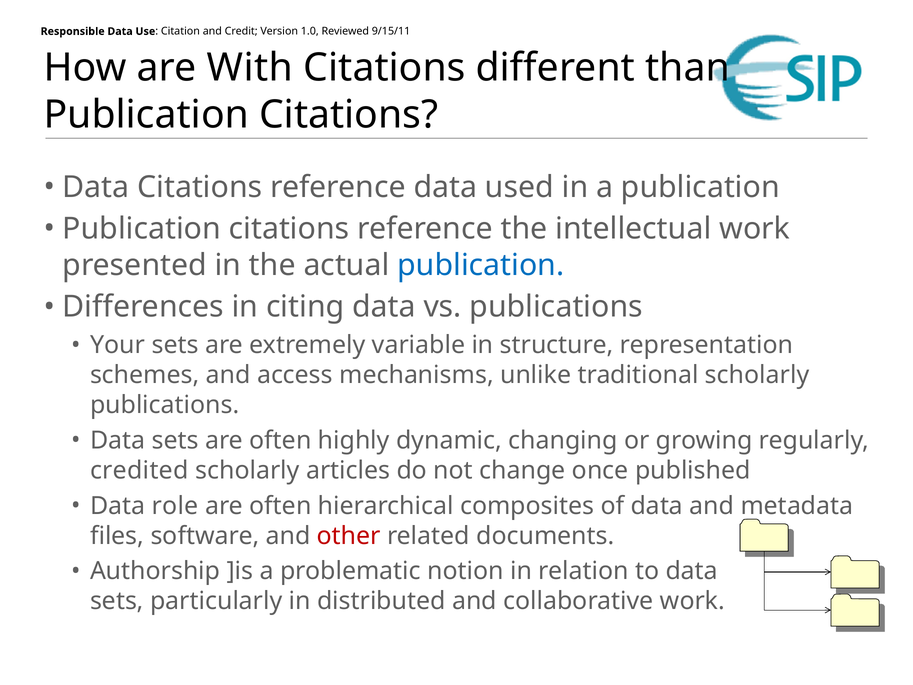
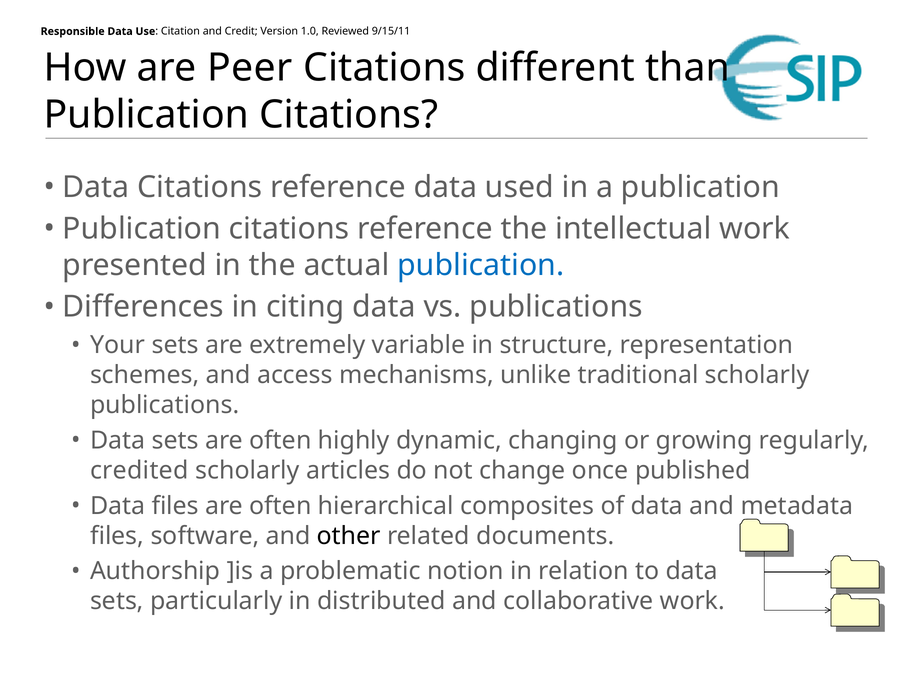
With: With -> Peer (250, 68)
Data role: role -> files (175, 506)
other colour: red -> black (349, 536)
